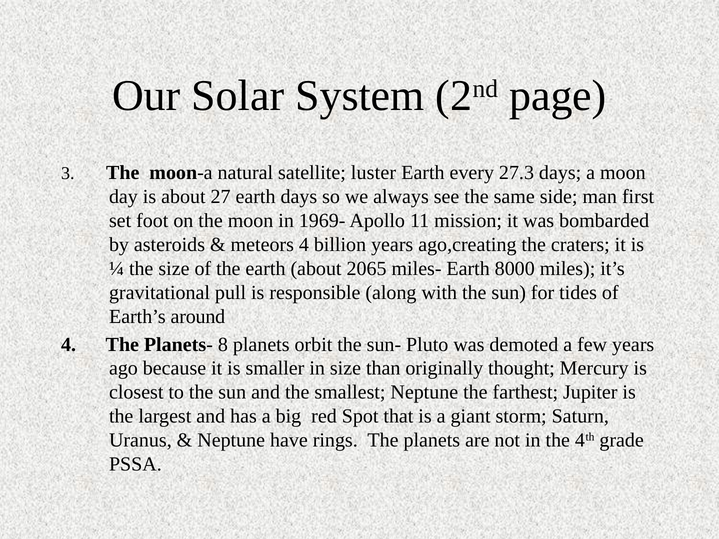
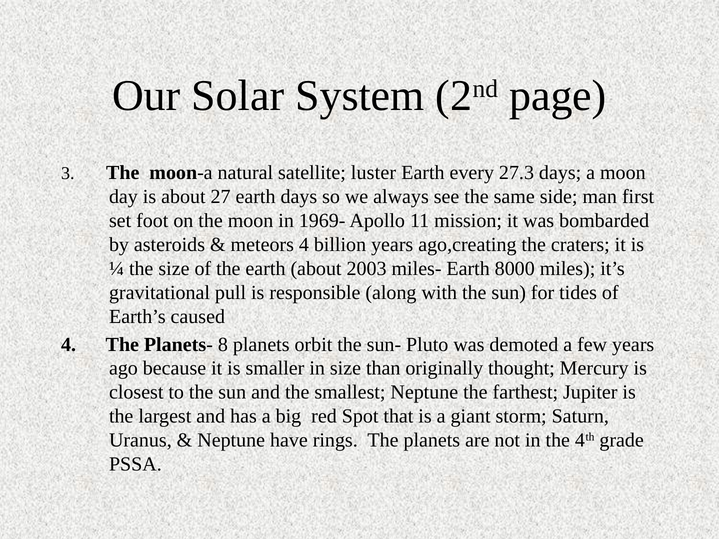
2065: 2065 -> 2003 (367, 269)
around: around -> caused (198, 317)
